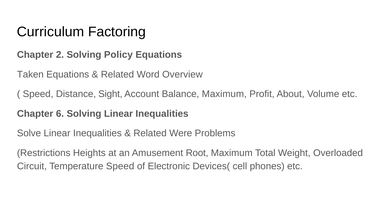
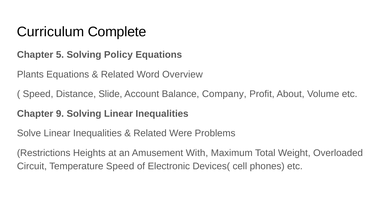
Factoring: Factoring -> Complete (117, 32)
2: 2 -> 5 (60, 55)
Taken: Taken -> Plants (30, 75)
Sight: Sight -> Slide (110, 94)
Balance Maximum: Maximum -> Company (224, 94)
6: 6 -> 9 (60, 114)
Root: Root -> With (197, 153)
